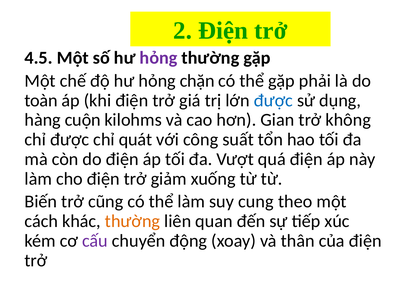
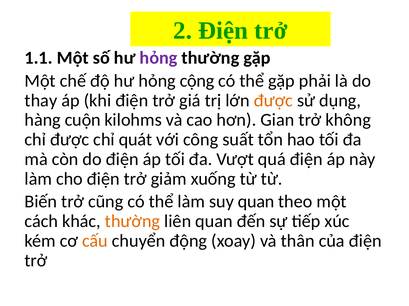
4.5: 4.5 -> 1.1 (39, 58)
chặn: chặn -> cộng (197, 81)
toàn: toàn -> thay (41, 101)
được colour: blue -> orange (273, 101)
suy cung: cung -> quan (256, 202)
cấu colour: purple -> orange (95, 241)
